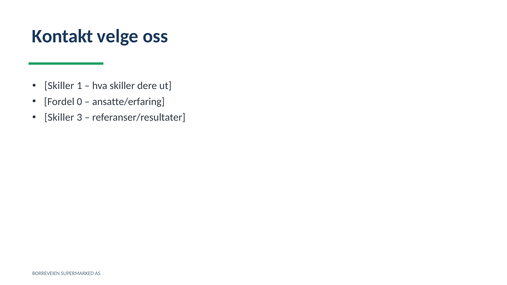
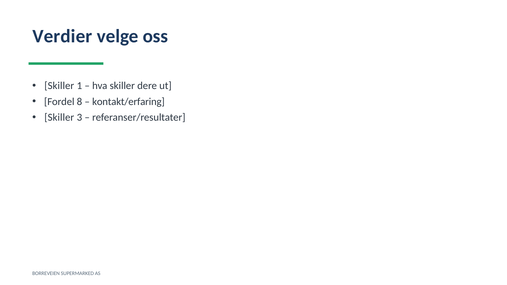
Kontakt: Kontakt -> Verdier (62, 36)
0: 0 -> 8 (80, 102)
ansatte/erfaring: ansatte/erfaring -> kontakt/erfaring (128, 102)
